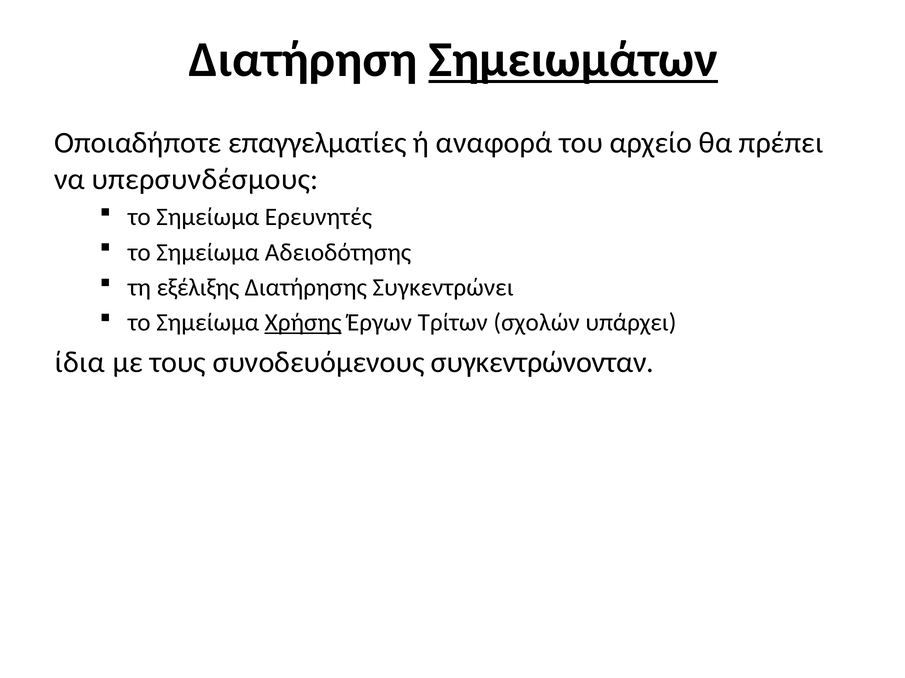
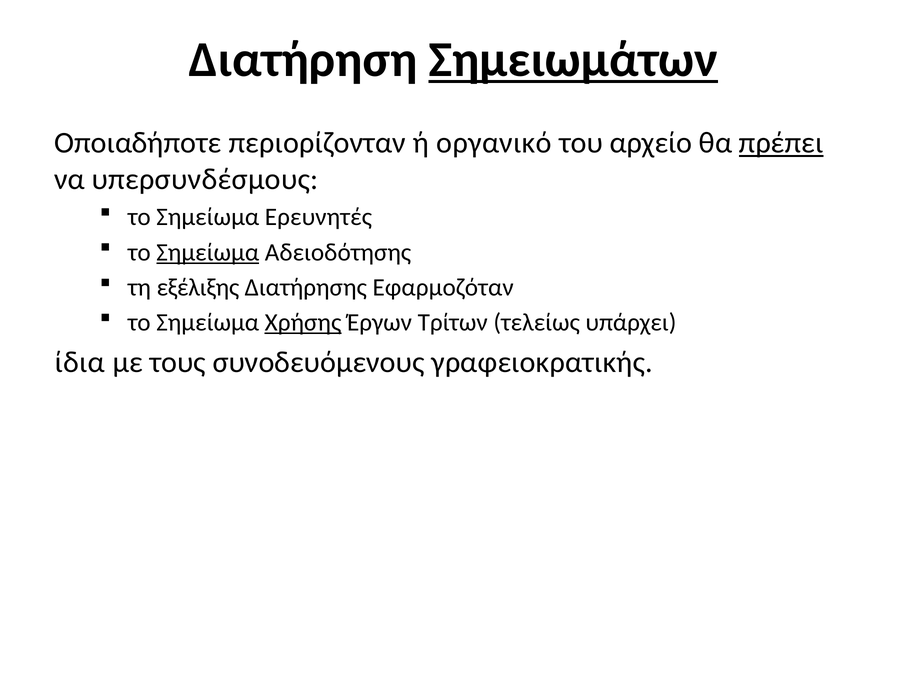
επαγγελματίες: επαγγελματίες -> περιορίζονταν (317, 143)
αναφορά: αναφορά -> οργανικό (494, 143)
πρέπει underline: none -> present (781, 143)
Σημείωμα underline: none -> present (208, 253)
Συγκεντρώνει: Συγκεντρώνει -> Εφαρμοζόταν (443, 288)
σχολών: σχολών -> τελείως (537, 323)
συγκεντρώνονταν: συγκεντρώνονταν -> γραφειοκρατικής (542, 363)
